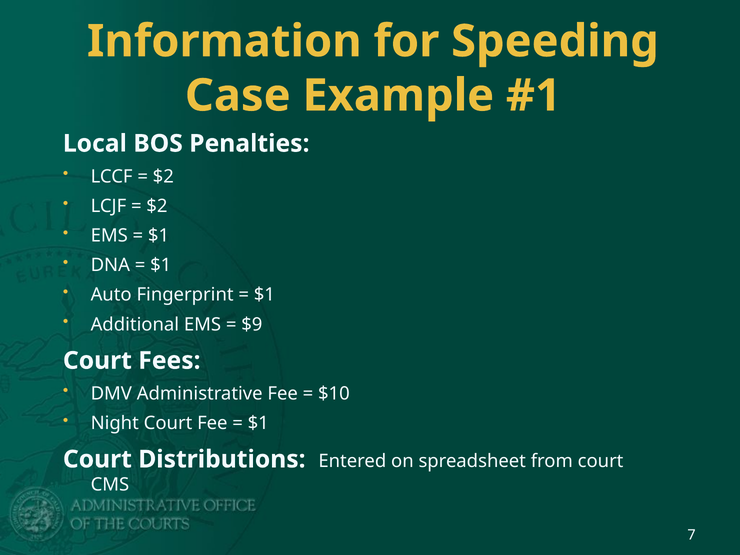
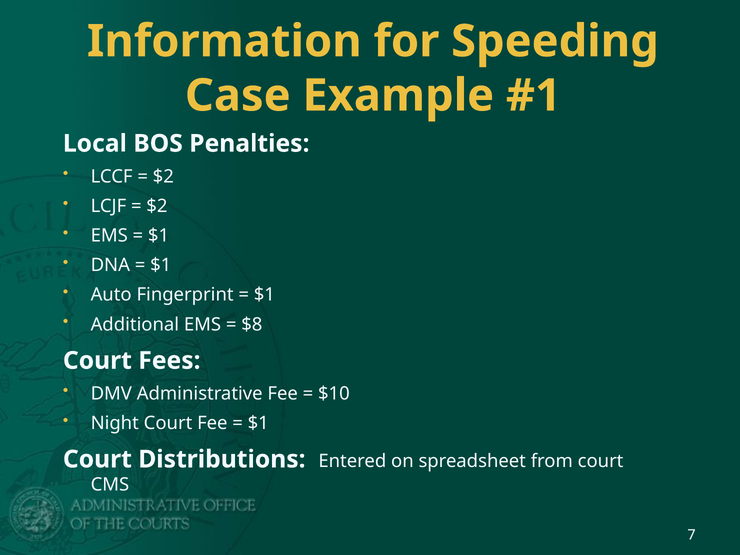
$9: $9 -> $8 (252, 324)
